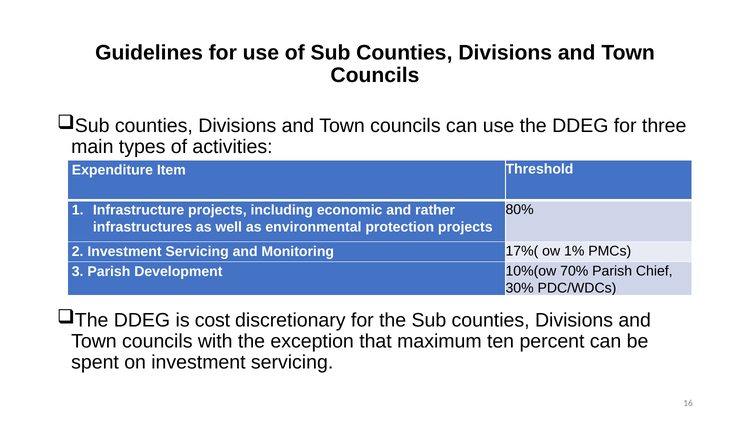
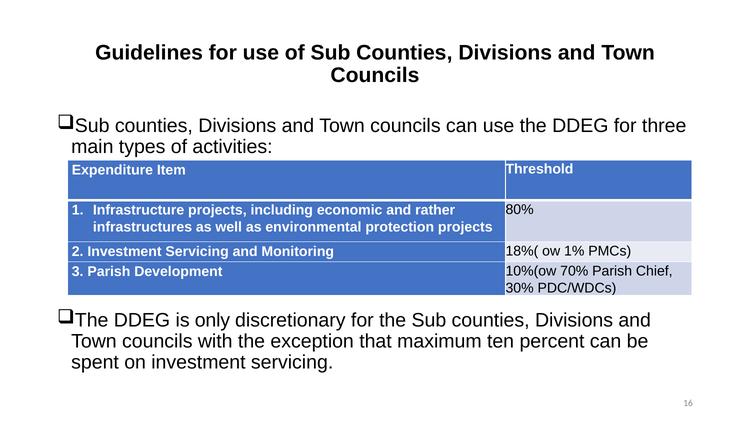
17%(: 17%( -> 18%( (522, 251)
cost: cost -> only (212, 320)
